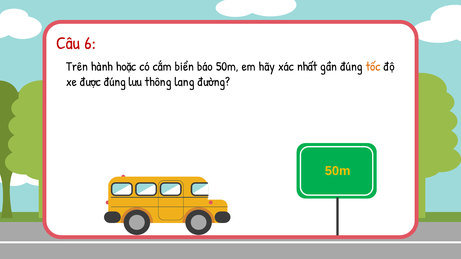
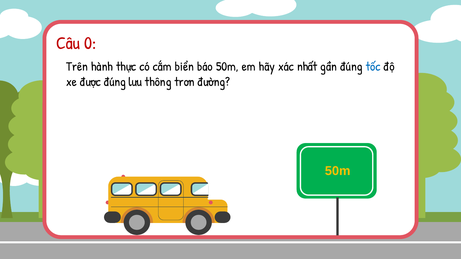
6: 6 -> 0 (90, 43)
hoặc: hoặc -> thực (126, 67)
tốc colour: orange -> blue (373, 67)
lang: lang -> trơn (185, 82)
